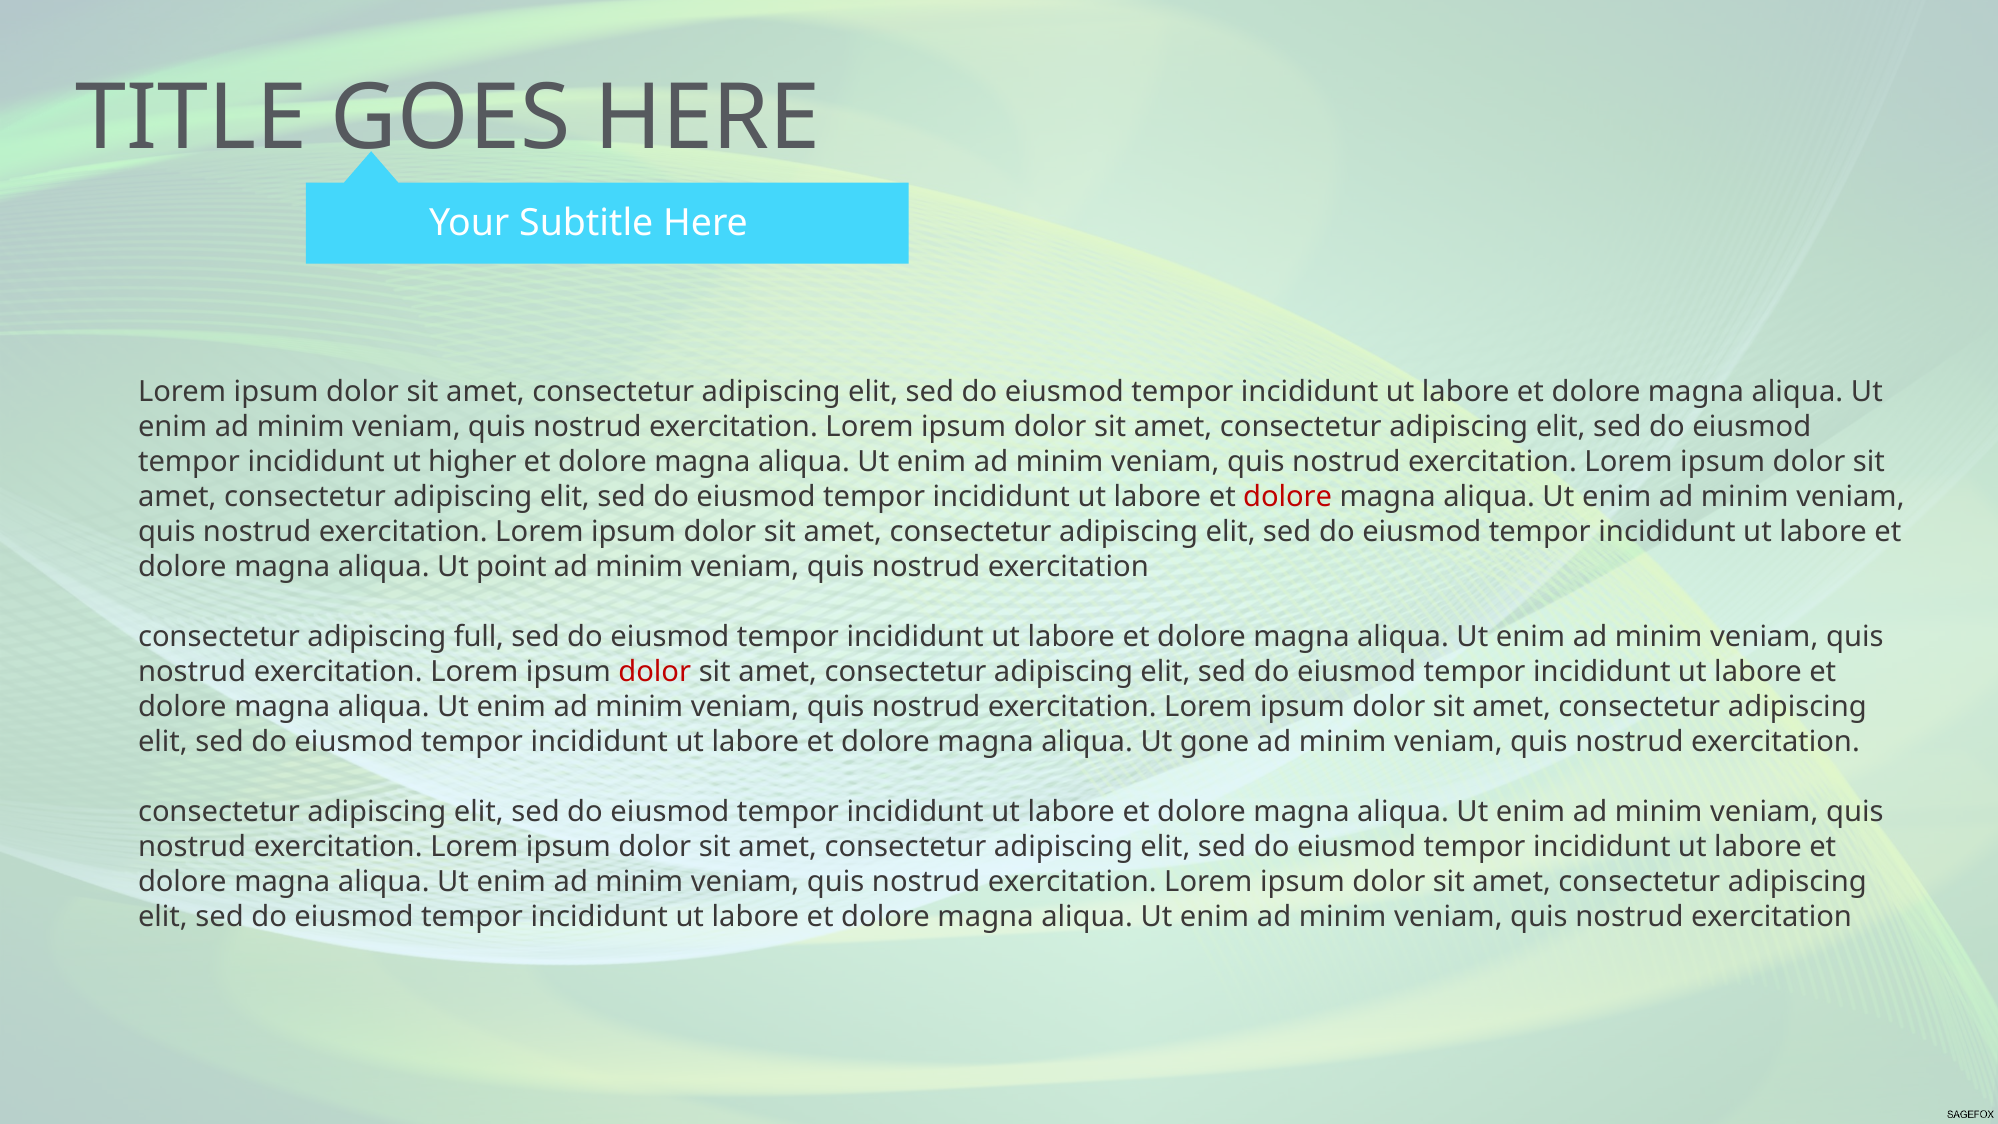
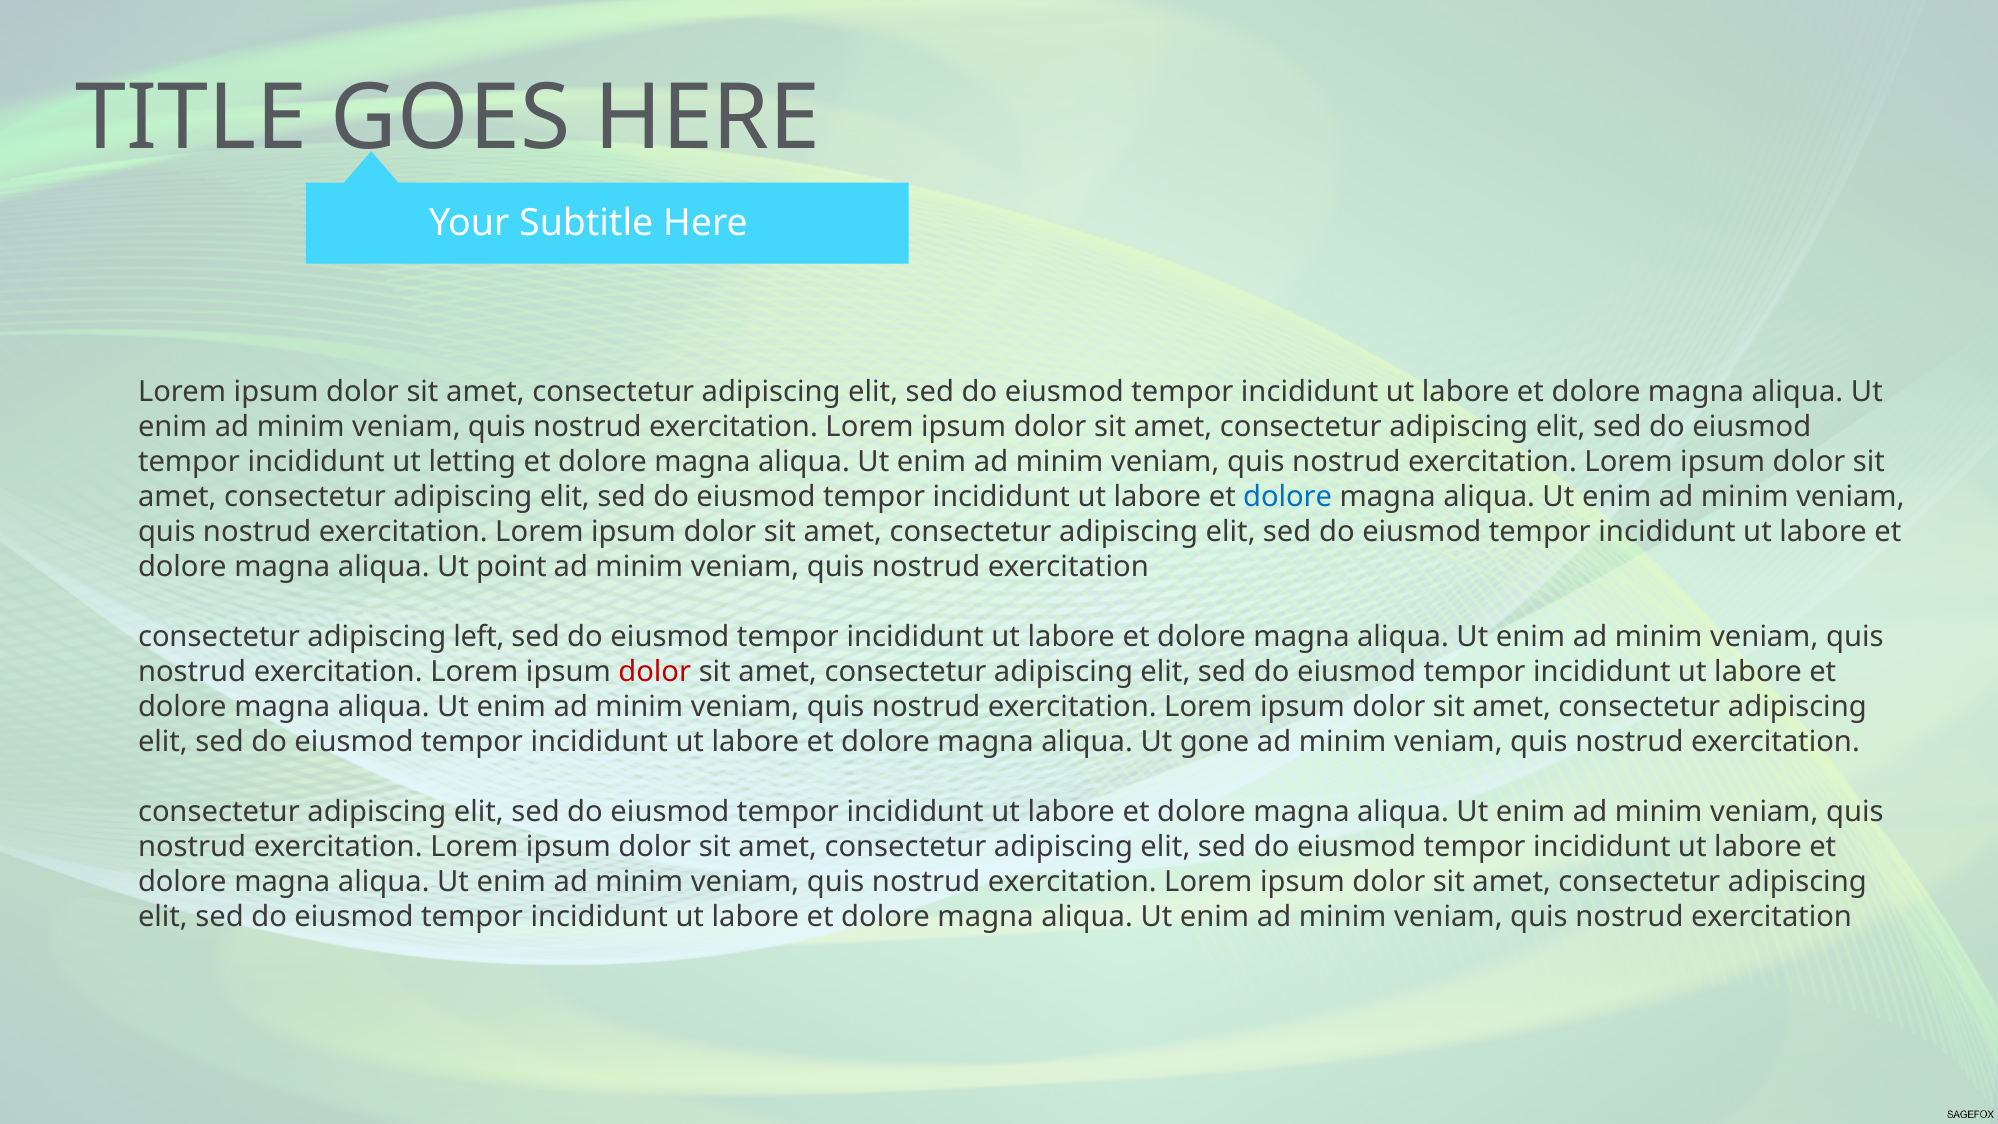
higher: higher -> letting (472, 462)
dolore colour: red -> blue (1288, 497)
full: full -> left (479, 637)
